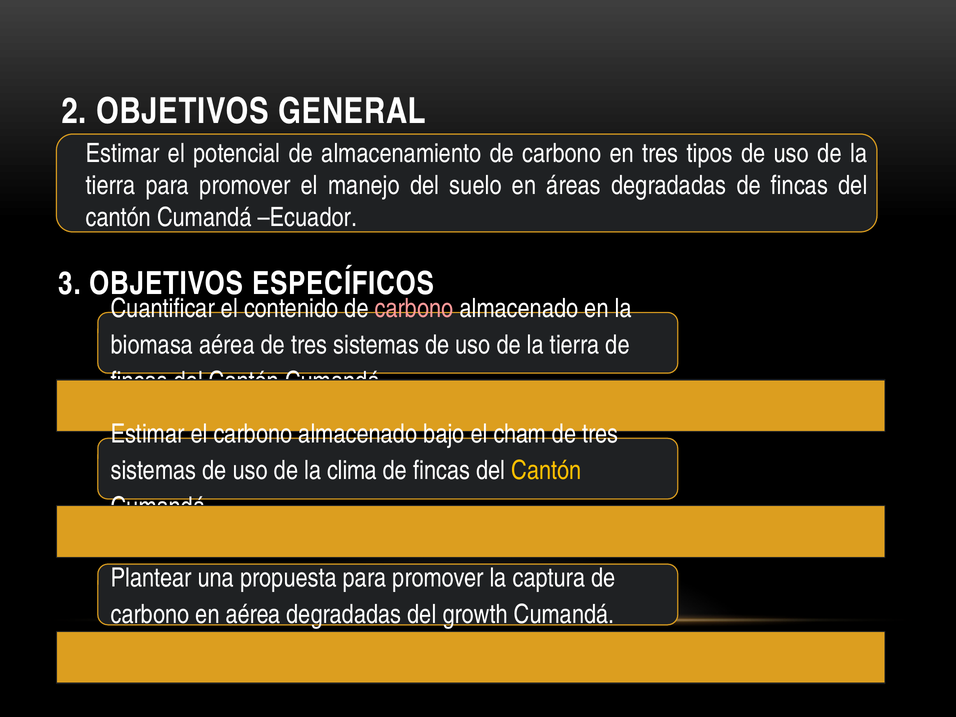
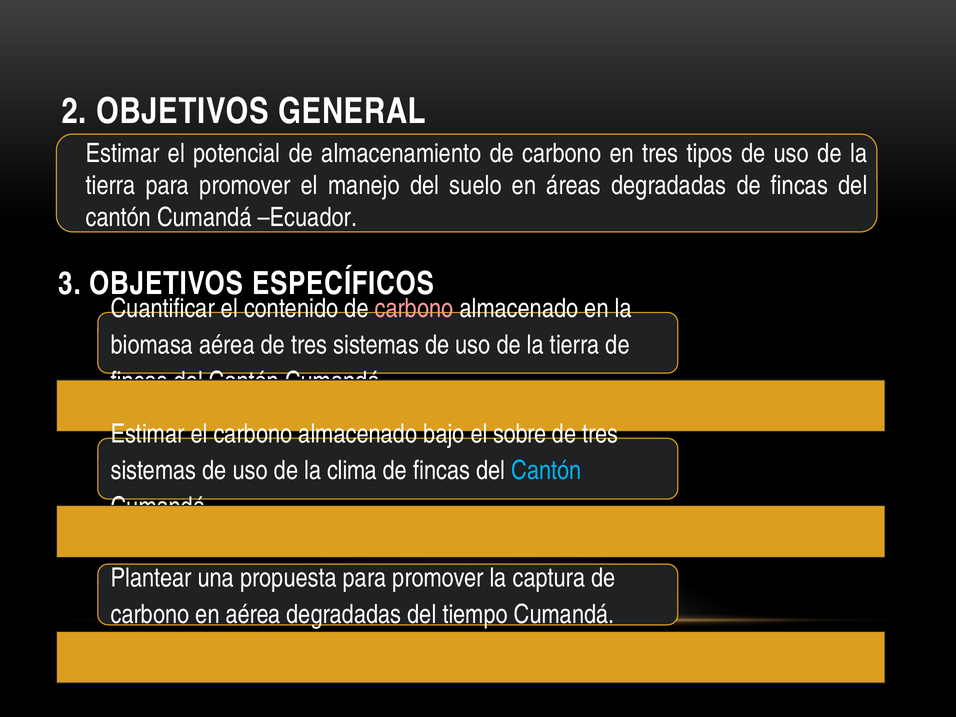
cham: cham -> sobre (520, 434)
Cantón colour: yellow -> light blue (546, 471)
growth: growth -> tiempo (475, 615)
